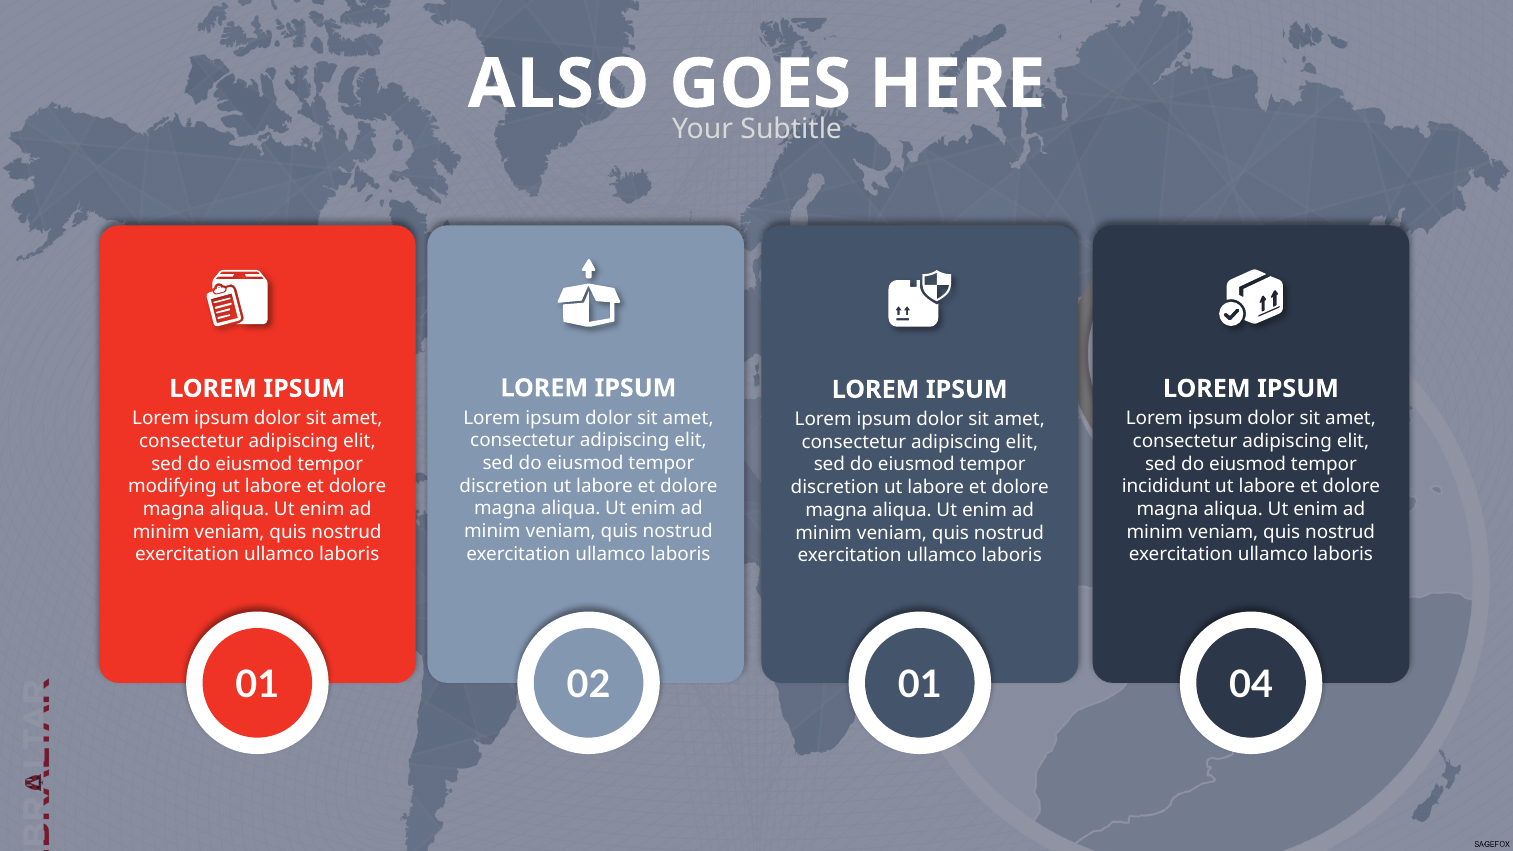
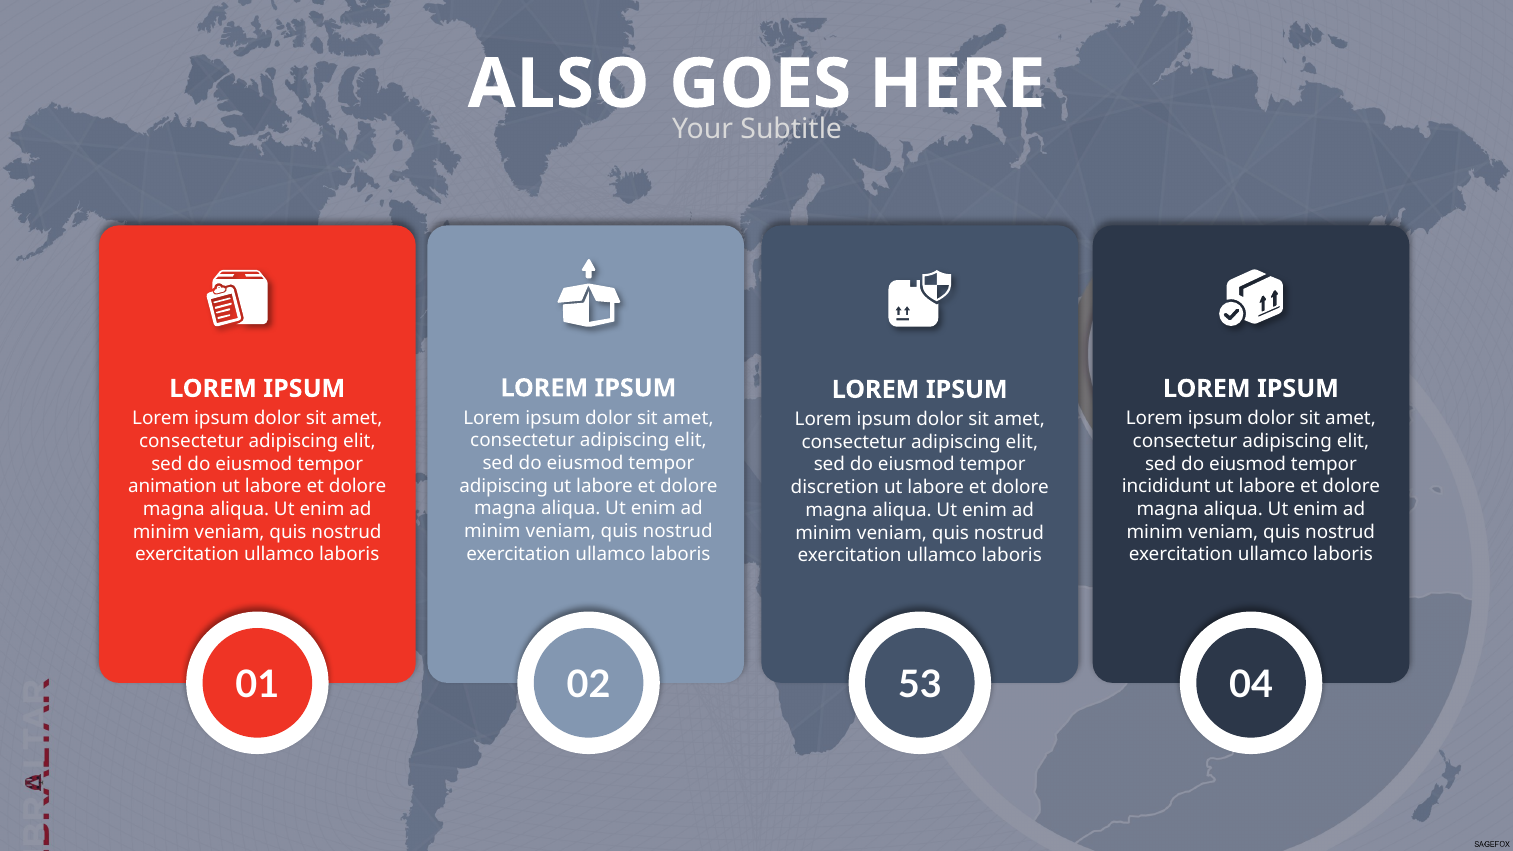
discretion: discretion -> adipiscing (504, 486)
modifying: modifying -> animation (172, 487)
02 01: 01 -> 53 (920, 685)
